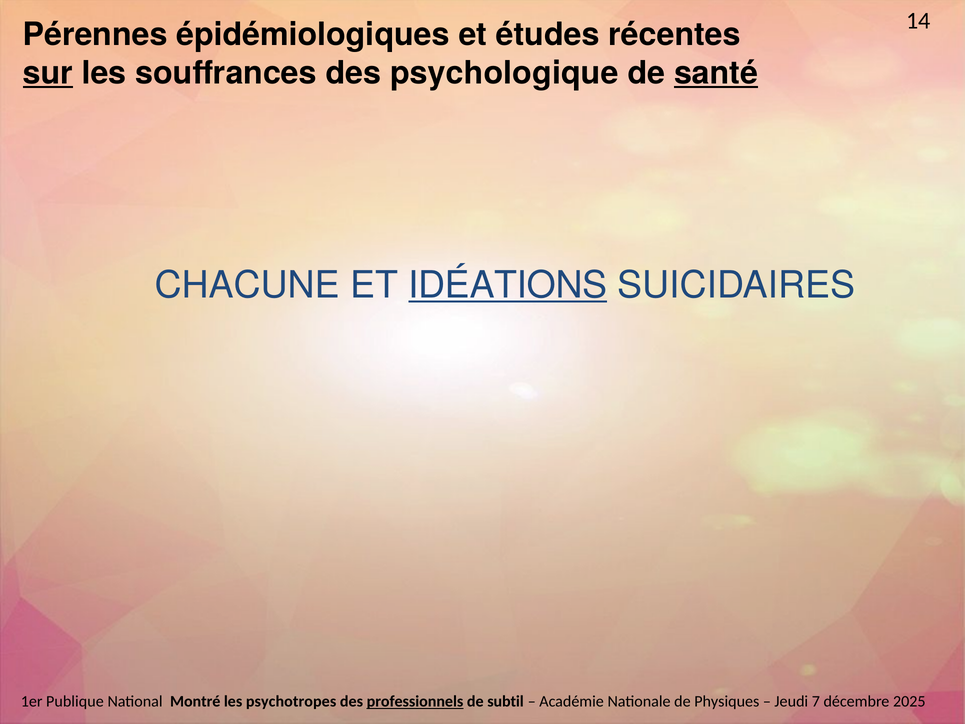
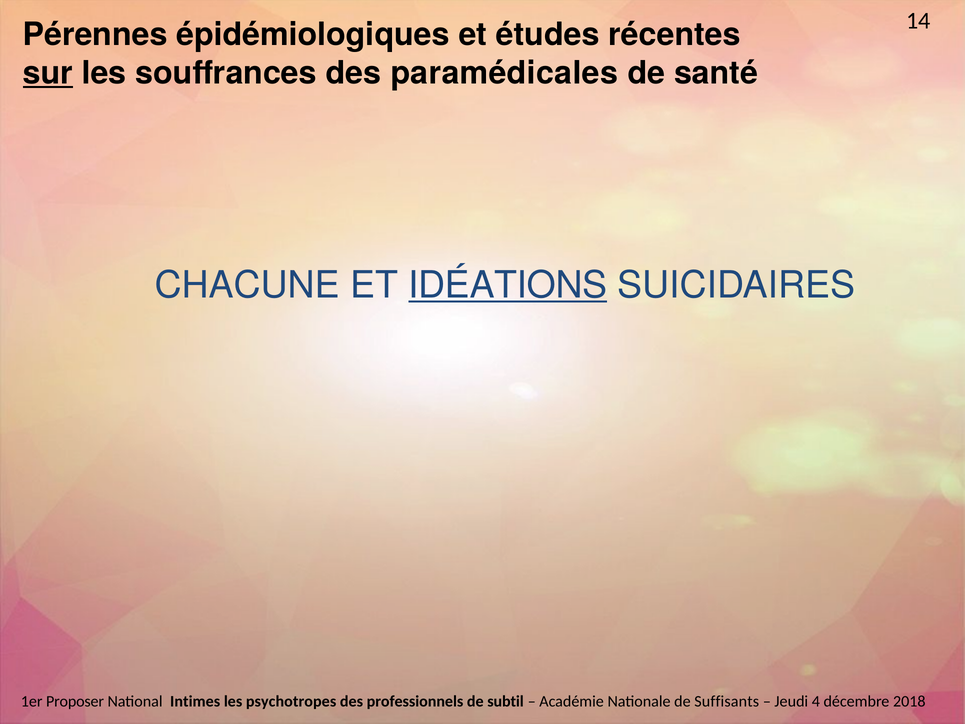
psychologique: psychologique -> paramédicales (504, 73)
santé underline: present -> none (716, 73)
Publique: Publique -> Proposer (75, 701)
Montré: Montré -> Intimes (195, 701)
professionnels underline: present -> none (415, 701)
Physiques: Physiques -> Suffisants (727, 701)
7: 7 -> 4 (816, 701)
2025: 2025 -> 2018 (909, 701)
